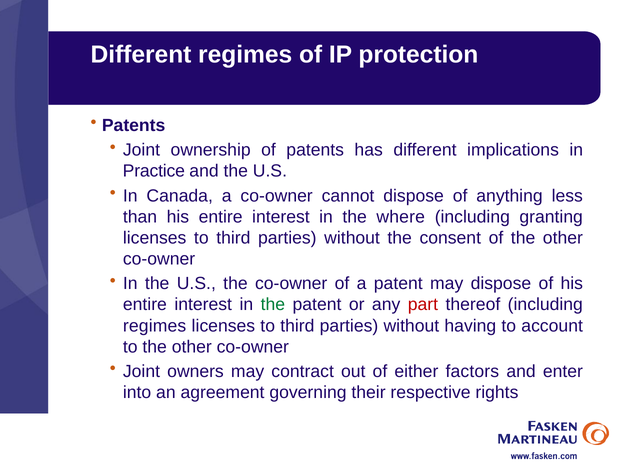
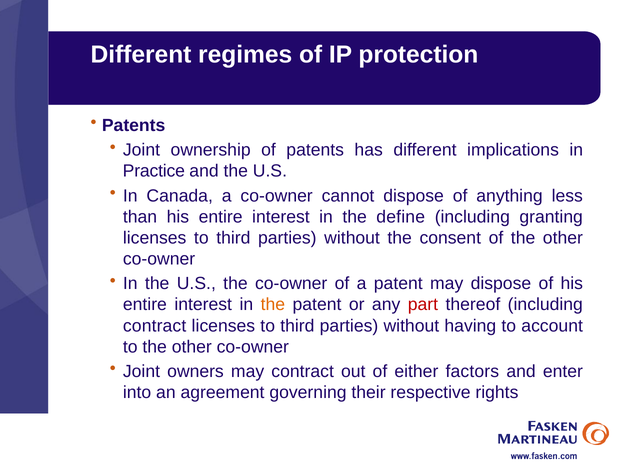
where: where -> define (401, 217)
the colour: green -> orange (273, 305)
regimes: regimes -> contract (155, 326)
